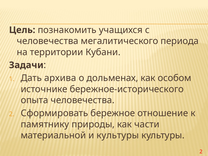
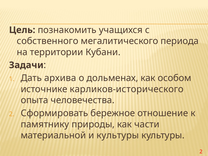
человечества: человечества -> собственного (48, 41)
бережное-исторического: бережное-исторического -> карликов-исторического (127, 89)
